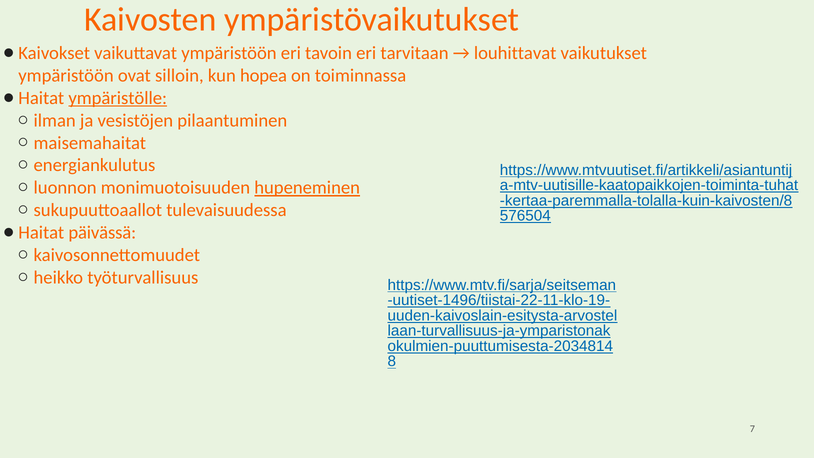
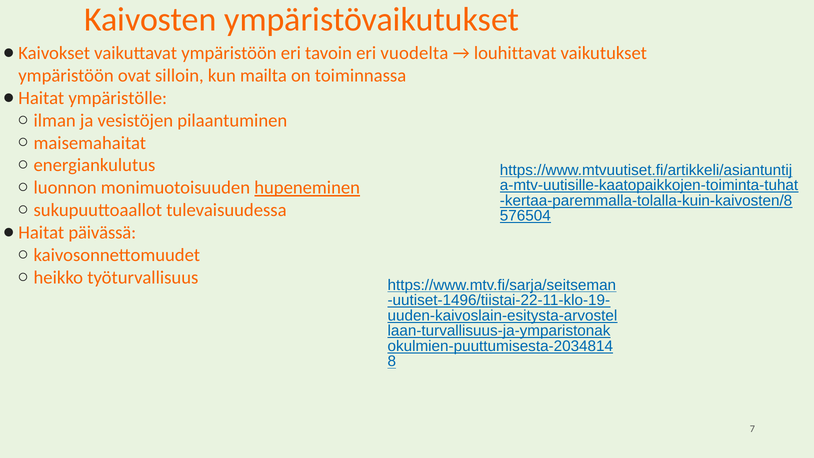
tarvitaan: tarvitaan -> vuodelta (414, 53)
hopea: hopea -> mailta (263, 76)
ympäristölle underline: present -> none (118, 98)
